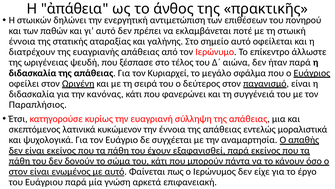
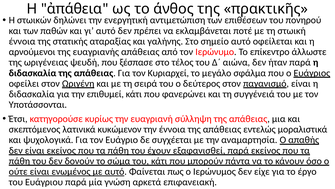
διατρέχουν: διατρέχουν -> αρνούμενοι (32, 52)
κανόνας: κανόνας -> επιθυμεί (105, 94)
Παραπλήσιος: Παραπλήσιος -> Υποτάσσονται (38, 104)
στον: στον -> ούτε (18, 171)
